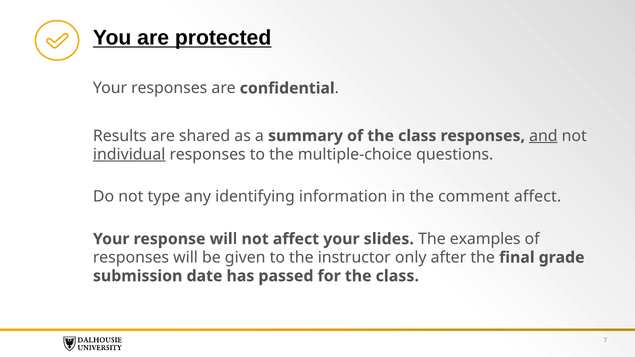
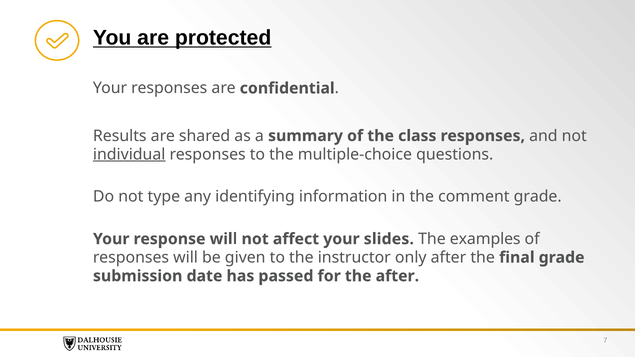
and underline: present -> none (543, 136)
comment affect: affect -> grade (538, 197)
for the class: class -> after (397, 276)
